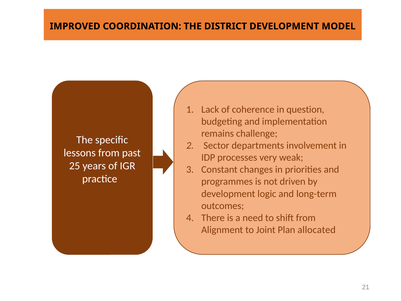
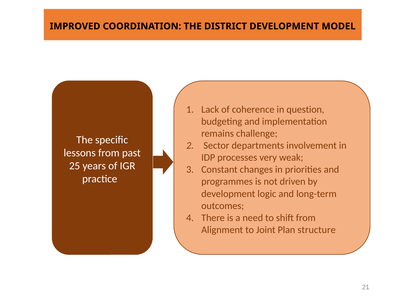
allocated: allocated -> structure (317, 230)
